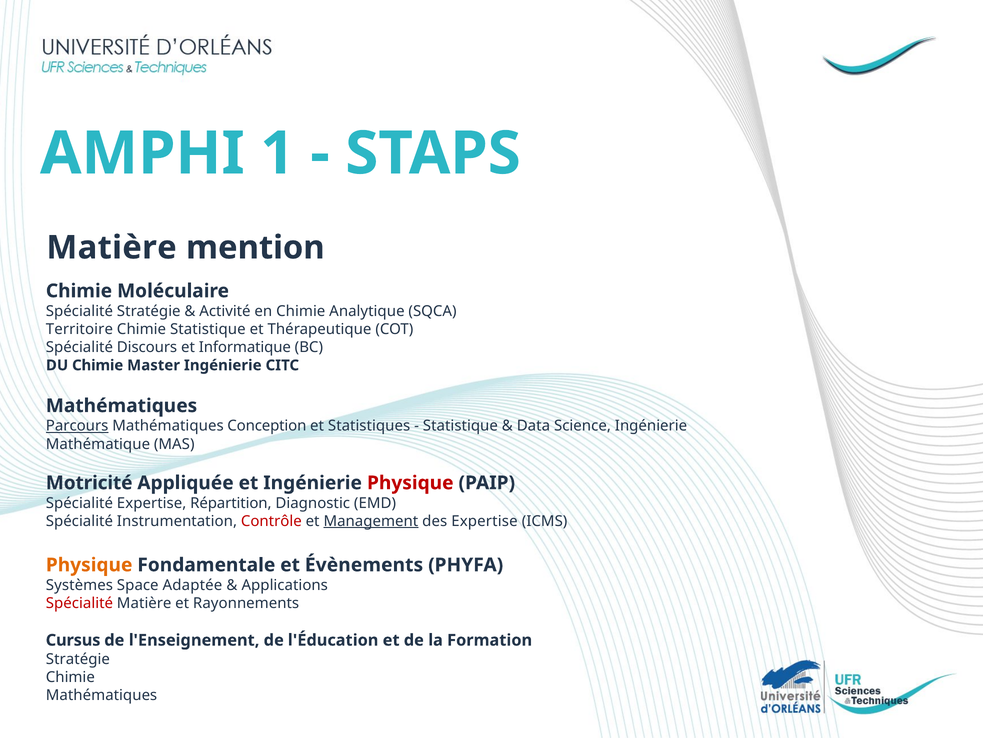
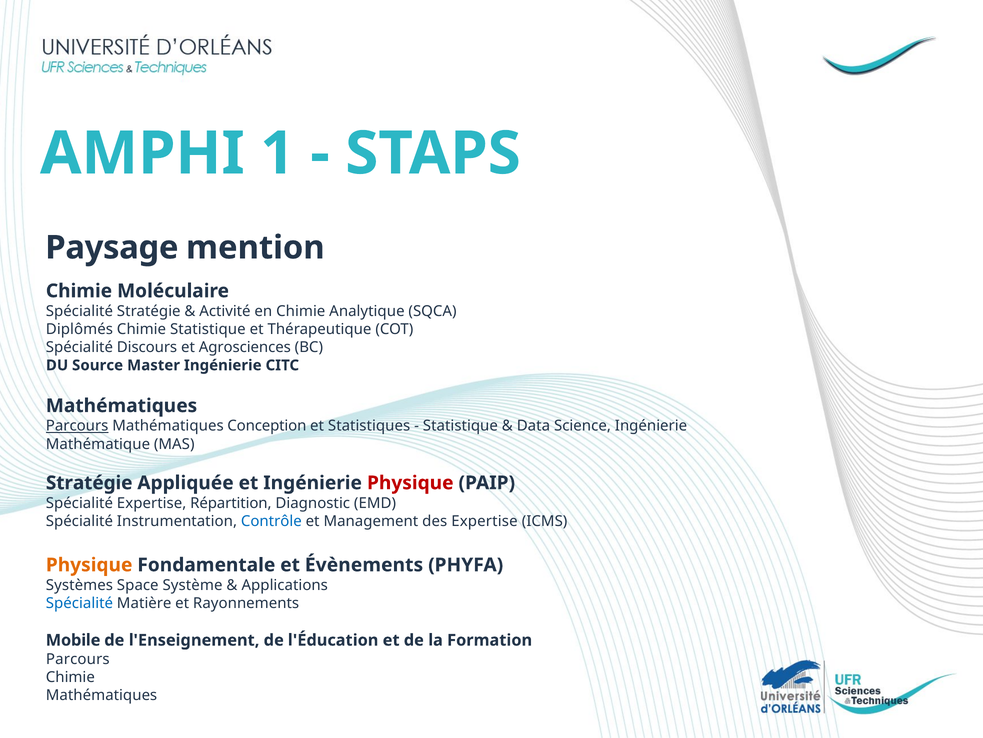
Matière: Matière -> Paysage (112, 247)
Territoire: Territoire -> Diplômés (79, 329)
Informatique: Informatique -> Agrosciences (245, 347)
DU Chimie: Chimie -> Source (98, 365)
Motricité: Motricité -> Stratégie (89, 482)
Contrôle colour: red -> blue (271, 521)
Management underline: present -> none (371, 521)
Adaptée: Adaptée -> Système (192, 585)
Spécialité colour: red -> blue (79, 603)
Cursus: Cursus -> Mobile (73, 640)
Stratégie: Stratégie -> Parcours (78, 658)
